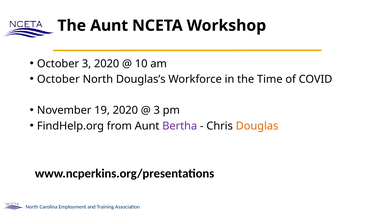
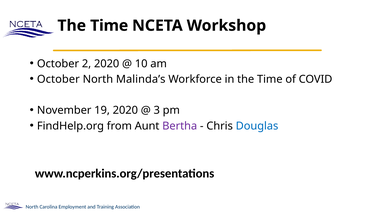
Aunt: Aunt -> Time (109, 26)
October 3: 3 -> 2 (87, 64)
Douglas’s: Douglas’s -> Malinda’s (141, 79)
Douglas colour: orange -> blue (257, 126)
